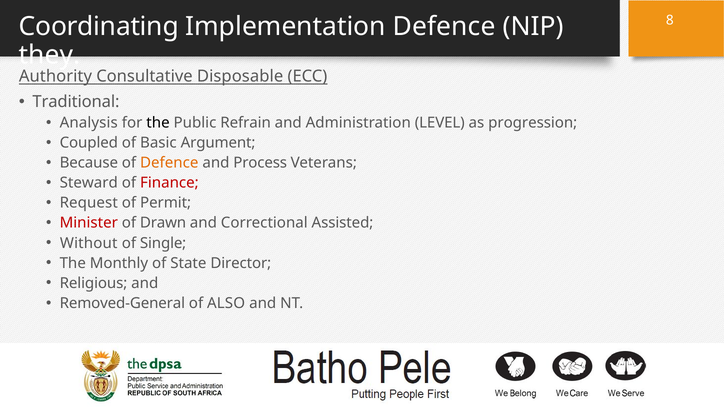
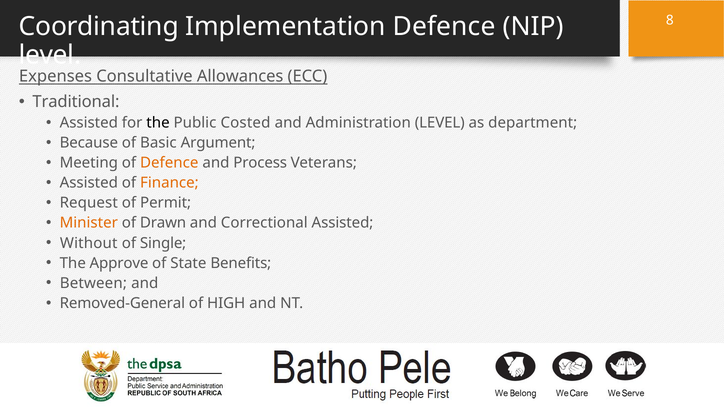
they: they -> level (50, 55)
Authority: Authority -> Expenses (55, 77)
Disposable: Disposable -> Allowances (240, 77)
Analysis: Analysis -> Assisted (89, 123)
Refrain: Refrain -> Costed (245, 123)
progression: progression -> department (533, 123)
Coupled: Coupled -> Because (89, 143)
Because: Because -> Meeting (89, 163)
Steward: Steward -> Assisted (89, 183)
Finance colour: red -> orange (169, 183)
Minister colour: red -> orange (89, 223)
Monthly: Monthly -> Approve (119, 263)
Director: Director -> Benefits (241, 263)
Religious: Religious -> Between (93, 283)
ALSO: ALSO -> HIGH (226, 303)
